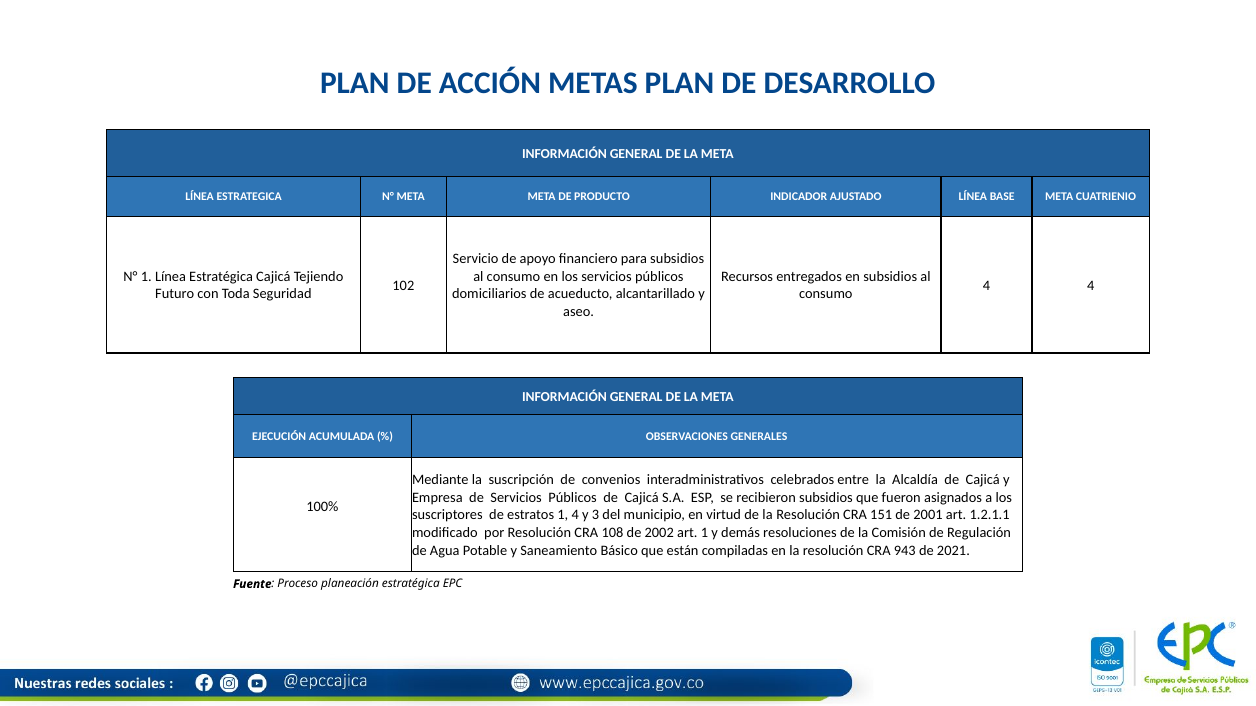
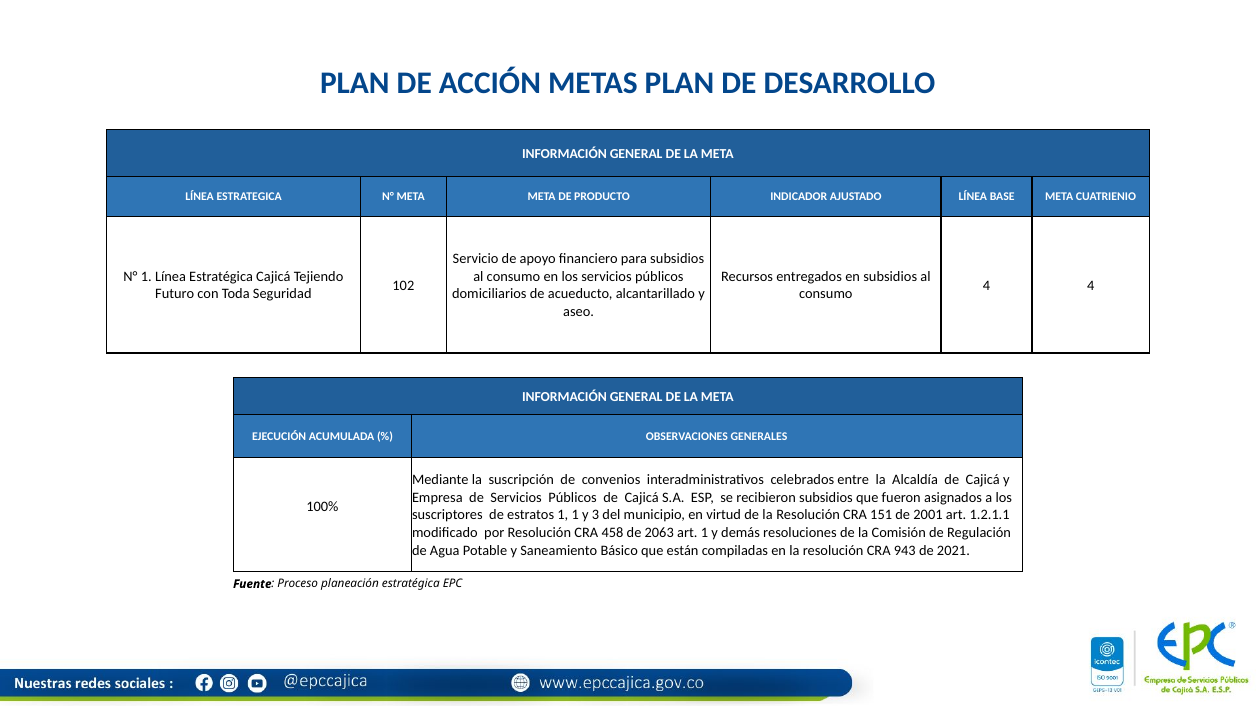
1 4: 4 -> 1 (575, 516)
108: 108 -> 458 (612, 533)
2002: 2002 -> 2063 (659, 533)
